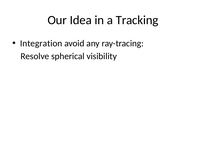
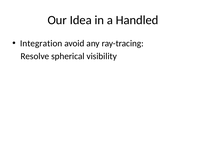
Tracking: Tracking -> Handled (137, 20)
